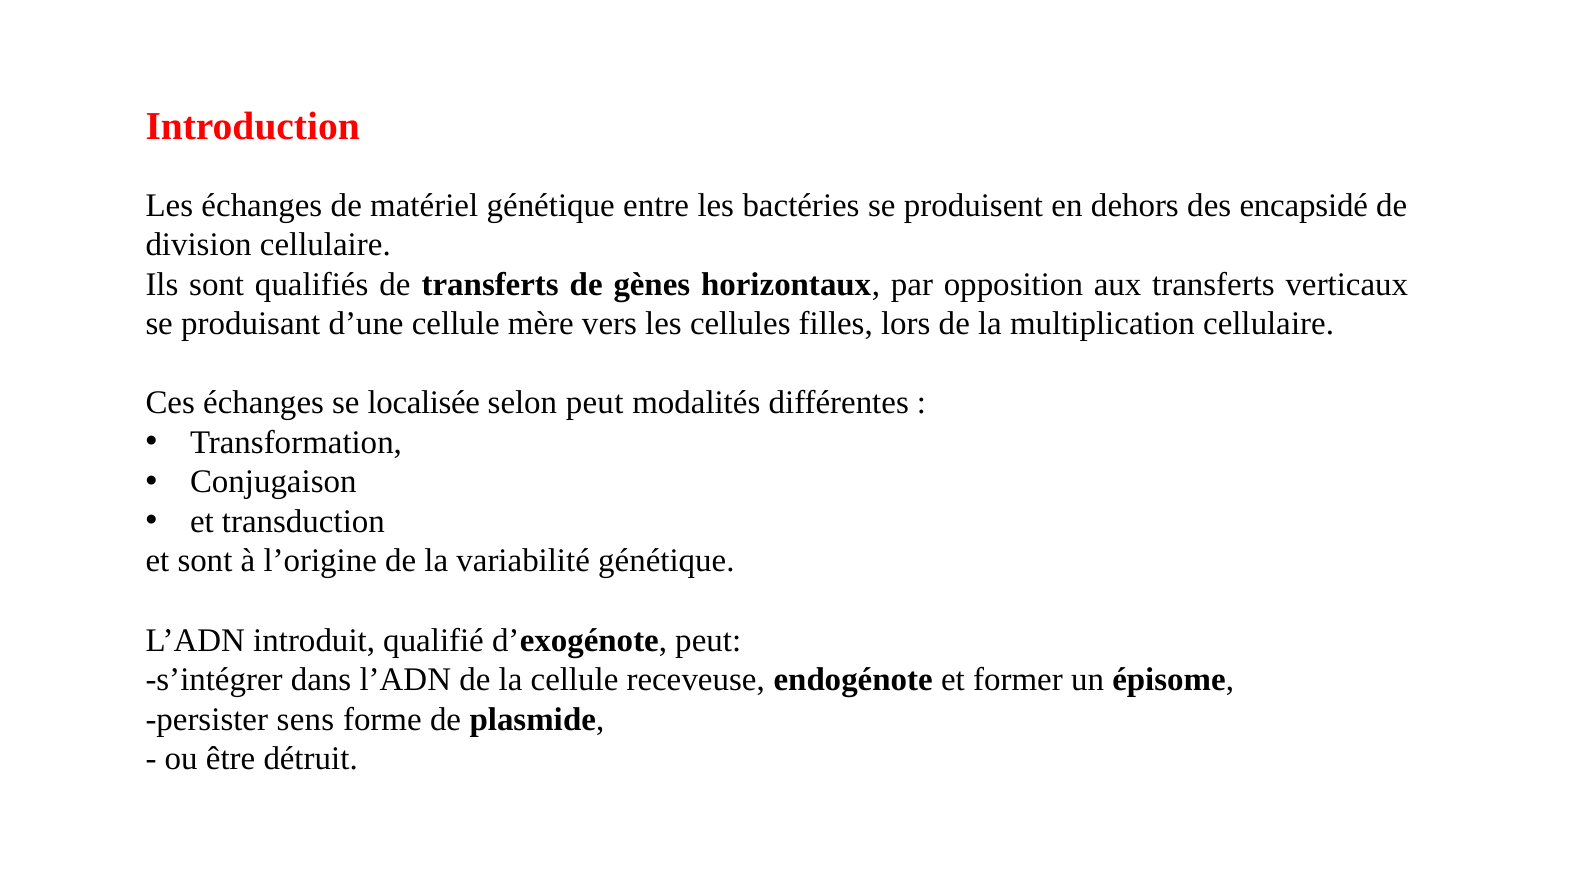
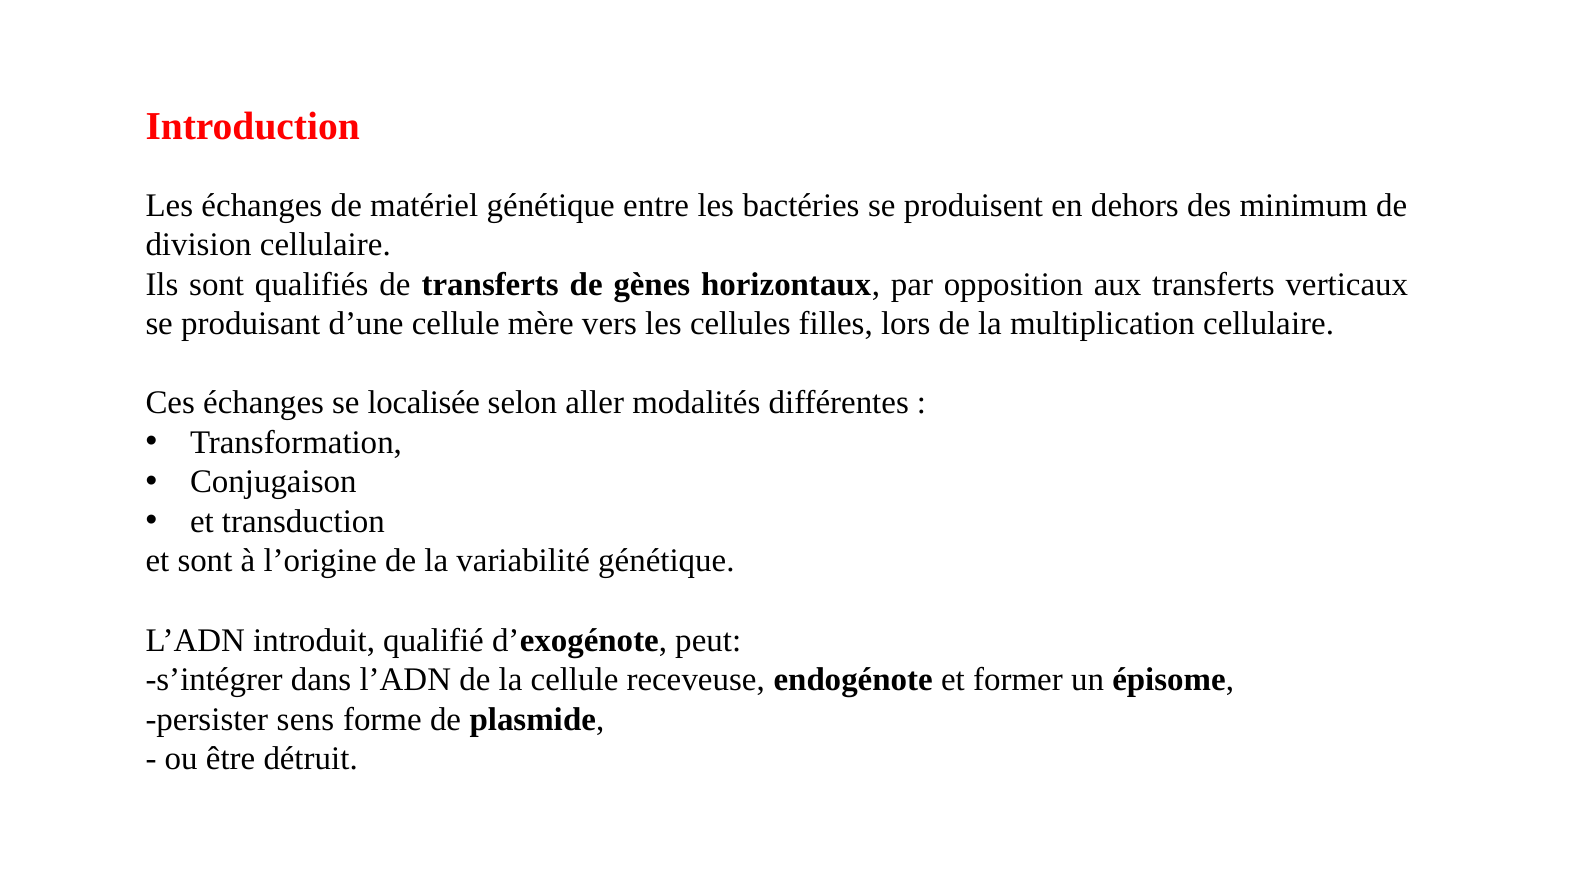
encapsidé: encapsidé -> minimum (1304, 205)
selon peut: peut -> aller (595, 403)
